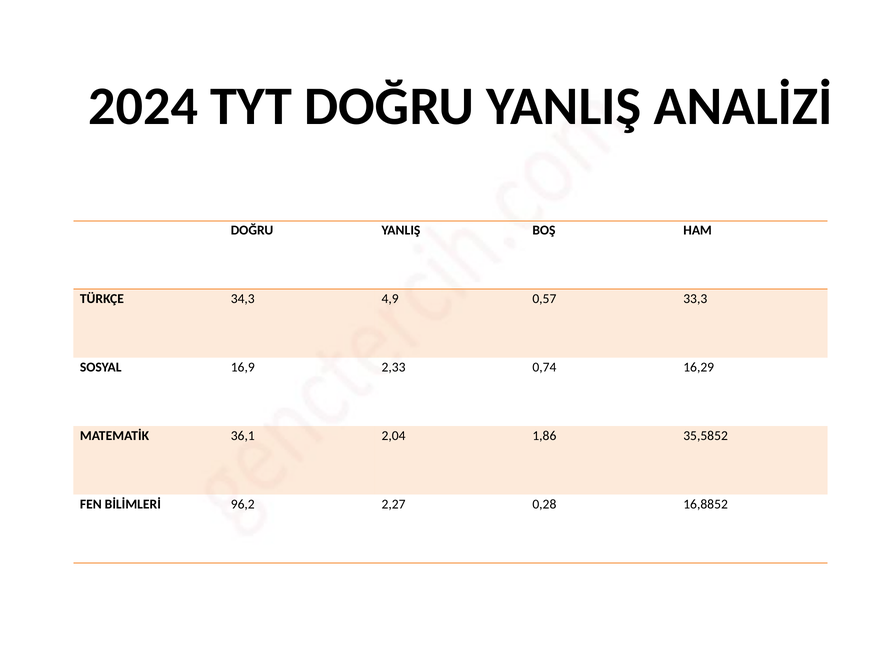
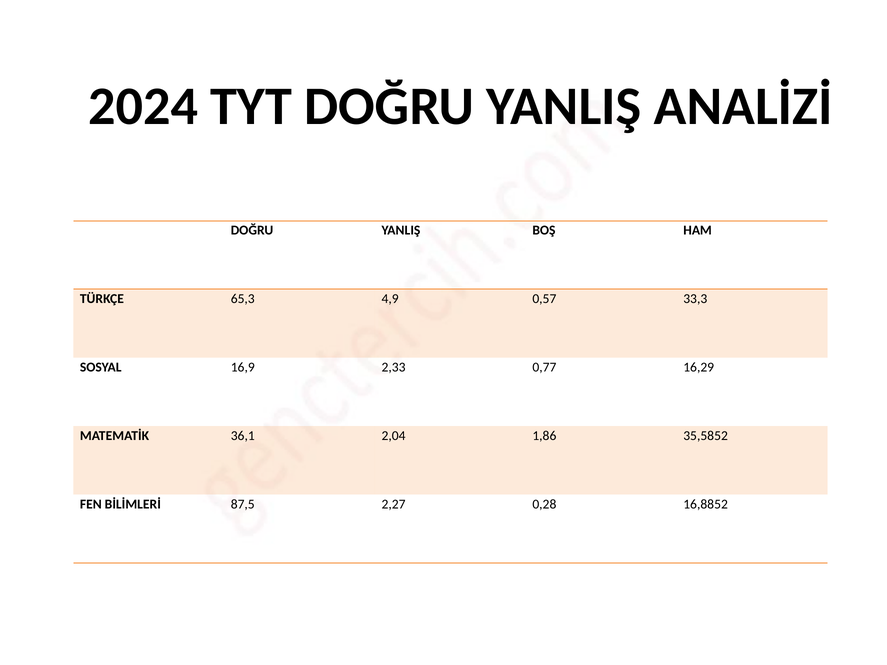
34,3: 34,3 -> 65,3 (243, 299)
0,74: 0,74 -> 0,77 (544, 367)
96,2: 96,2 -> 87,5 (243, 504)
